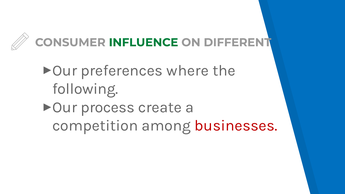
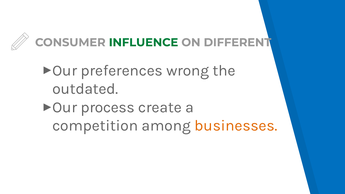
where: where -> wrong (188, 70)
following: following -> outdated (85, 89)
businesses colour: red -> orange (236, 126)
